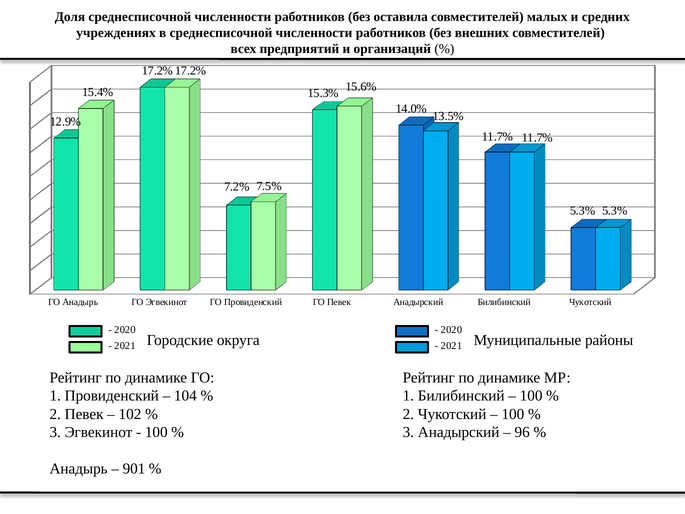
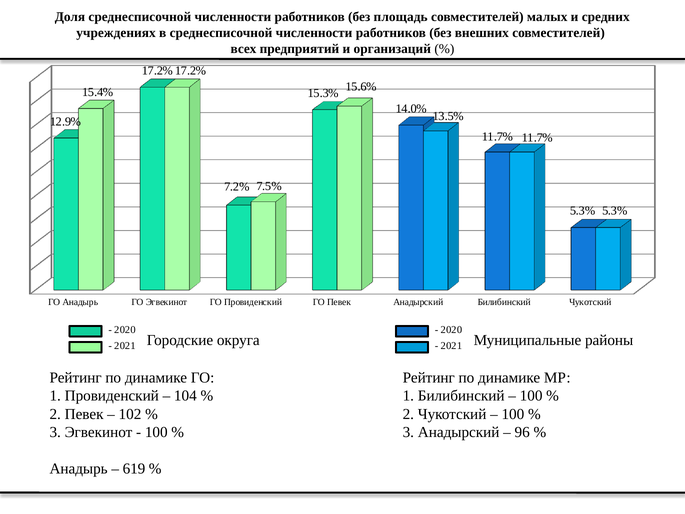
оставила: оставила -> площадь (401, 17)
901: 901 -> 619 (134, 469)
